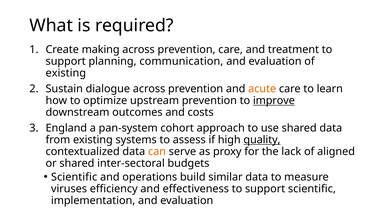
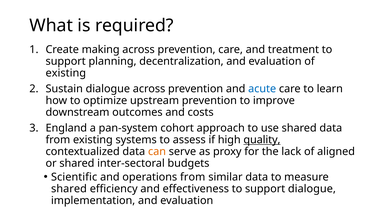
communication: communication -> decentralization (181, 61)
acute colour: orange -> blue (262, 89)
improve underline: present -> none (274, 100)
operations build: build -> from (193, 177)
viruses: viruses -> shared (69, 188)
support scientific: scientific -> dialogue (312, 188)
